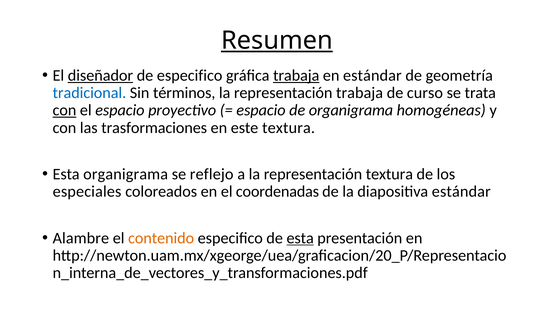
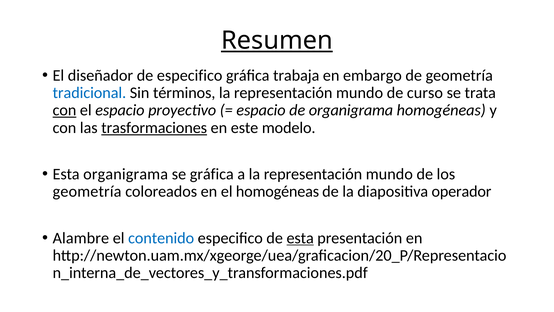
diseñador underline: present -> none (100, 75)
trabaja underline: present -> none (296, 75)
en estándar: estándar -> embargo (372, 75)
trabaja: trabaja -> mundo (360, 93)
trasformaciones underline: none -> present (154, 128)
este textura: textura -> modelo (289, 128)
se reflejo: reflejo -> gráfica (212, 174)
a la representación textura: textura -> mundo (389, 174)
especiales: especiales -> geometría (87, 191)
el coordenadas: coordenadas -> homogéneas (277, 191)
diapositiva estándar: estándar -> operador (461, 191)
contenido colour: orange -> blue (161, 238)
